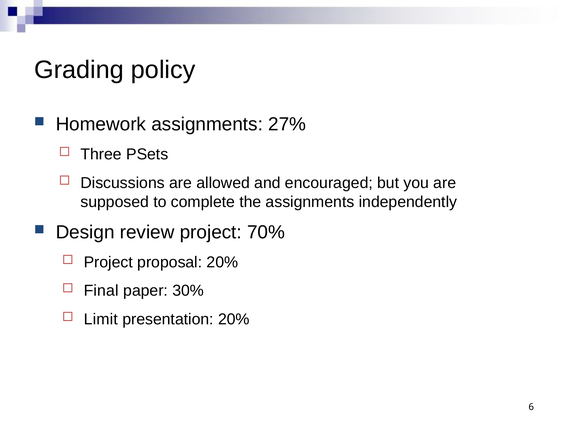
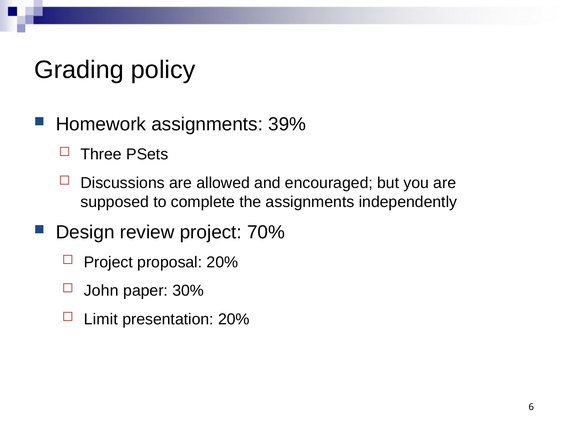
27%: 27% -> 39% (287, 124)
Final: Final -> John (101, 291)
